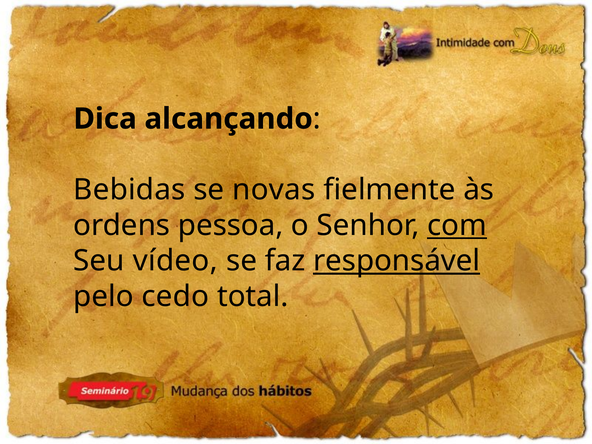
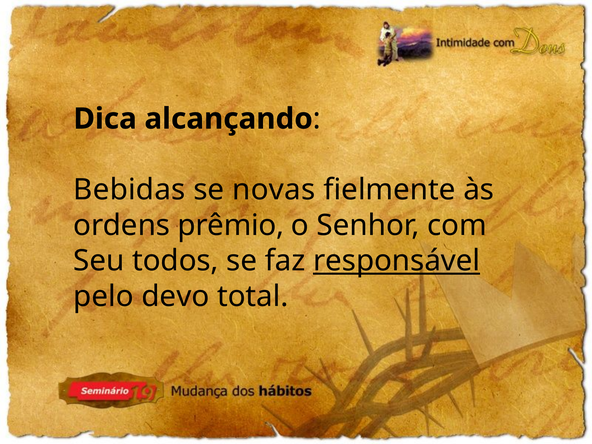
pessoa: pessoa -> prêmio (231, 225)
com underline: present -> none (457, 225)
vídeo: vídeo -> todos (175, 261)
cedo: cedo -> devo (175, 296)
